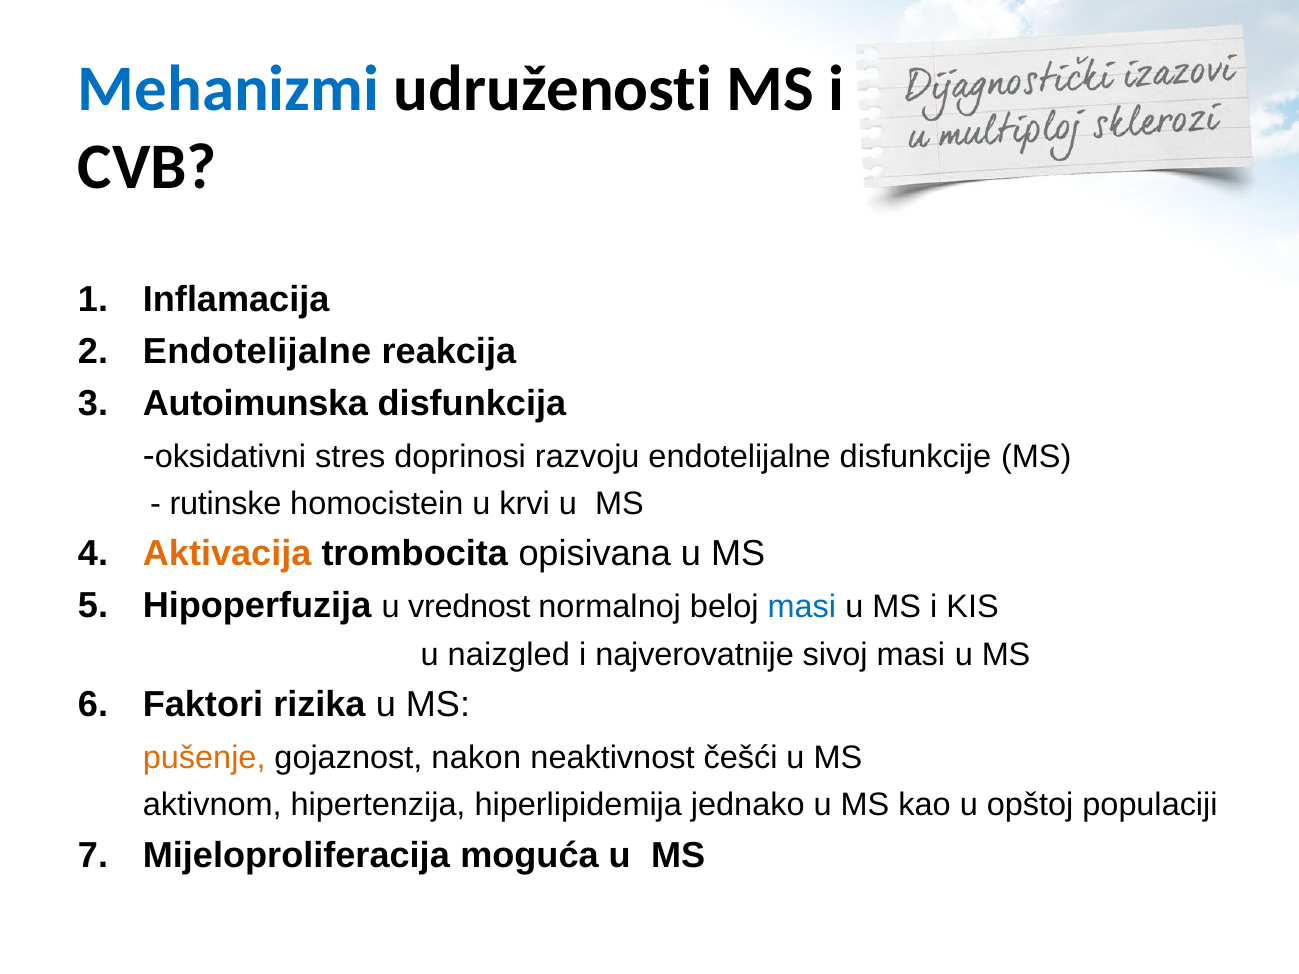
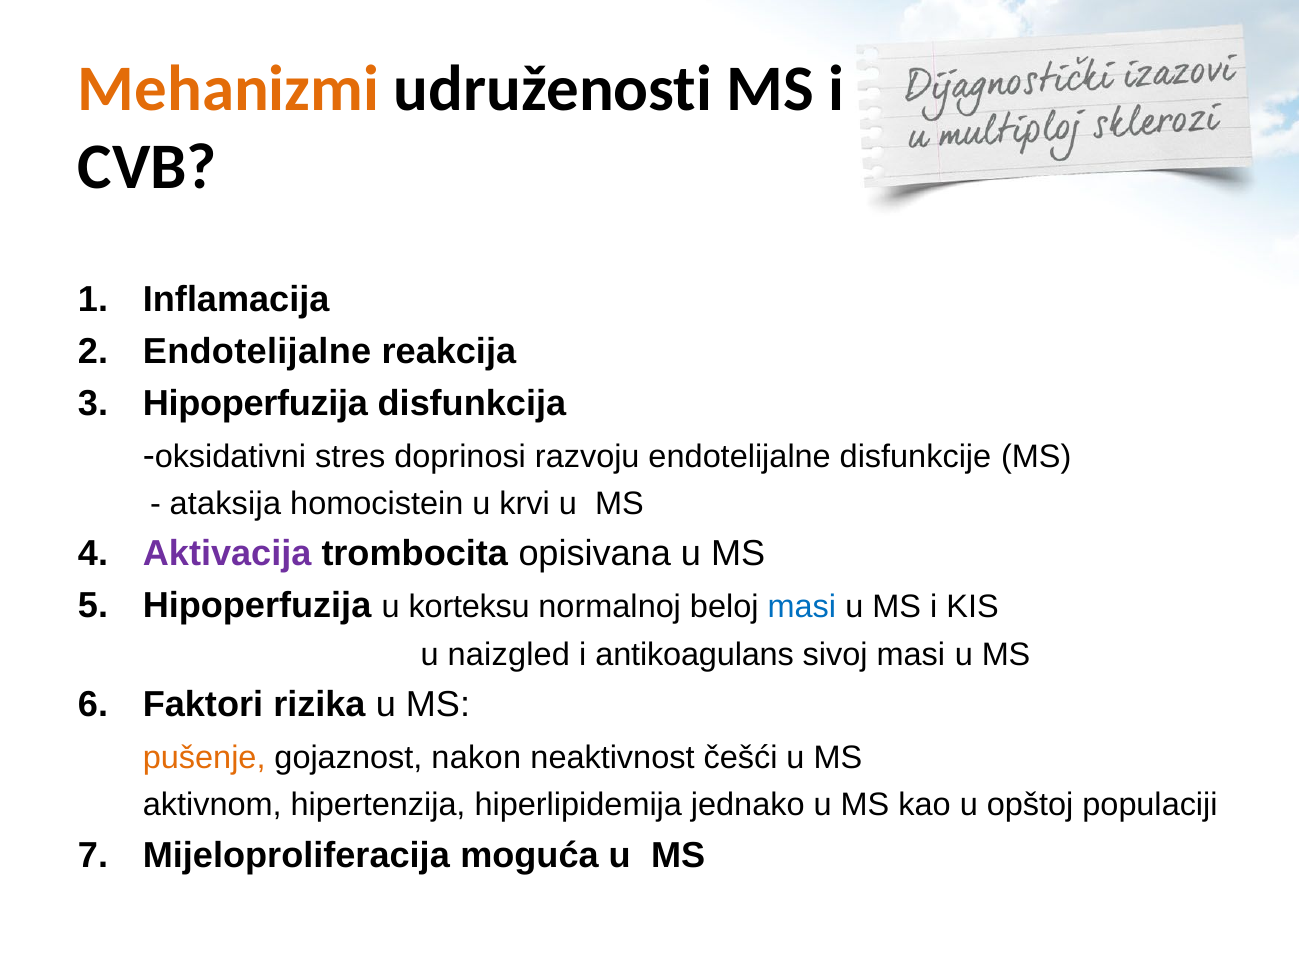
Mehanizmi colour: blue -> orange (229, 89)
Autoimunska: Autoimunska -> Hipoperfuzija (255, 403)
rutinske: rutinske -> ataksija (225, 504)
Aktivacija colour: orange -> purple (227, 554)
vrednost: vrednost -> korteksu (469, 607)
najverovatnije: najverovatnije -> antikoagulans (695, 655)
